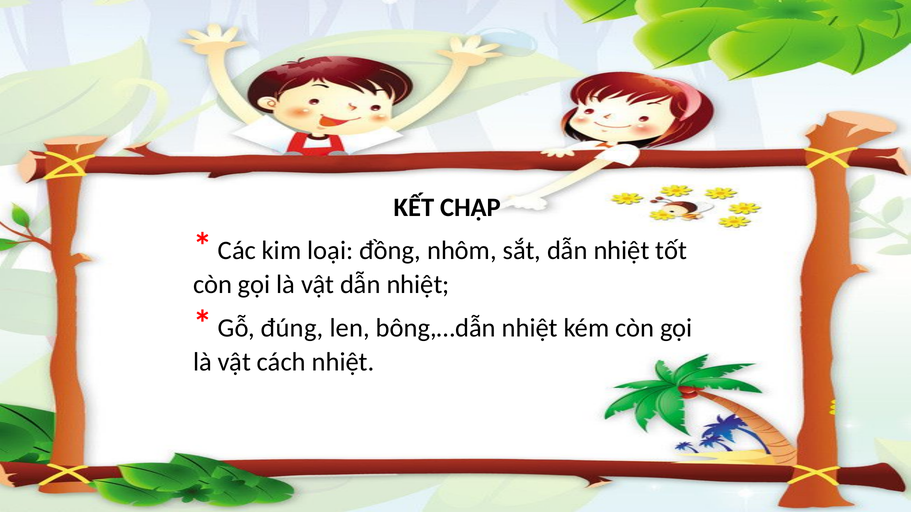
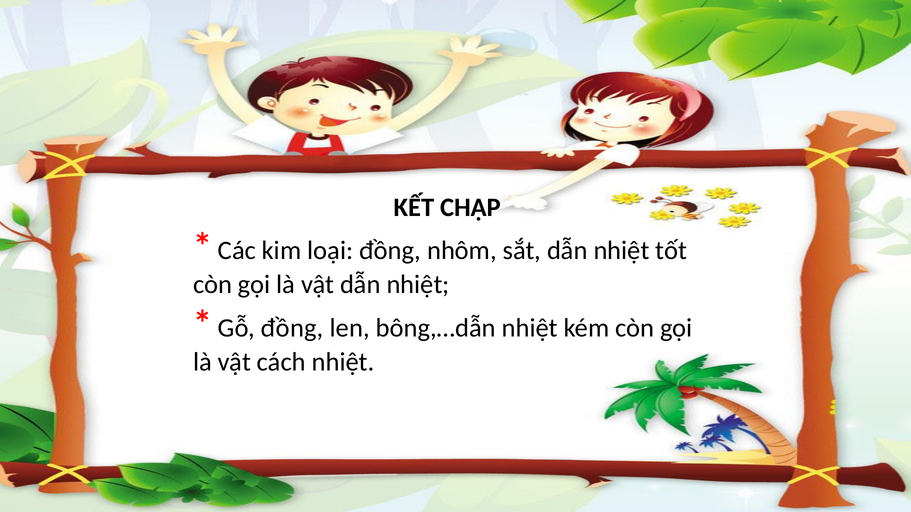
Gỗ đúng: đúng -> đồng (292, 328)
